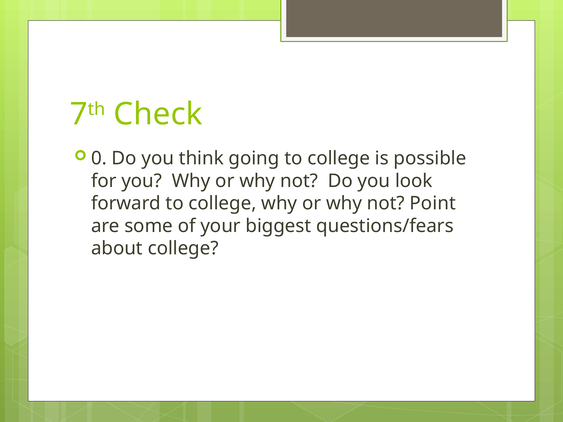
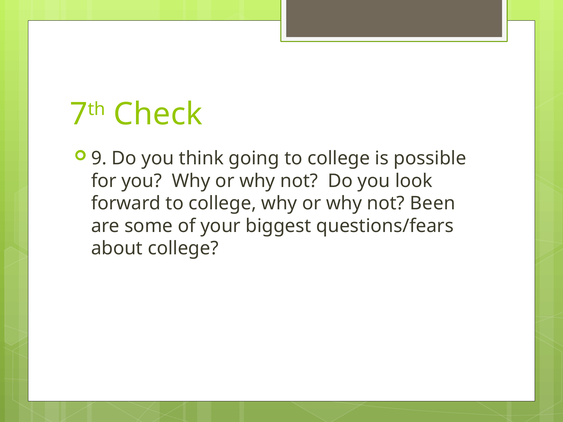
0: 0 -> 9 (99, 158)
Point: Point -> Been (433, 204)
